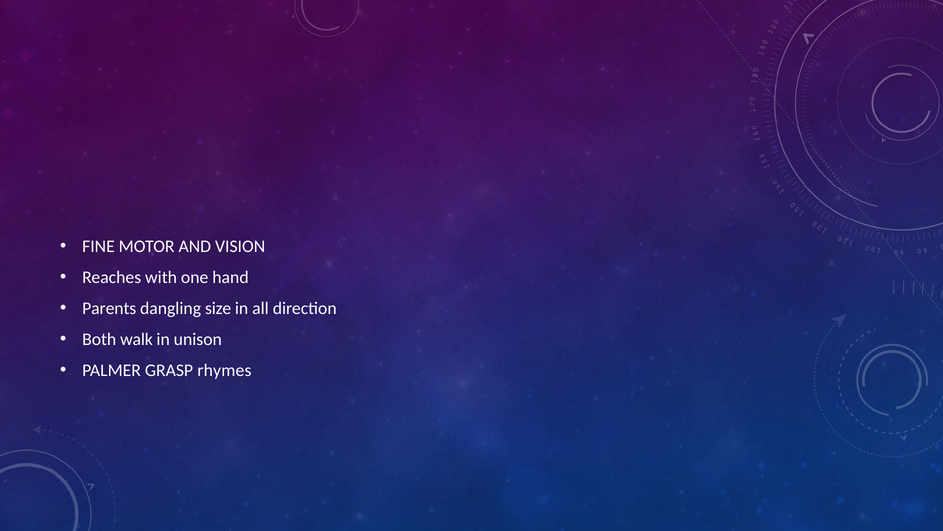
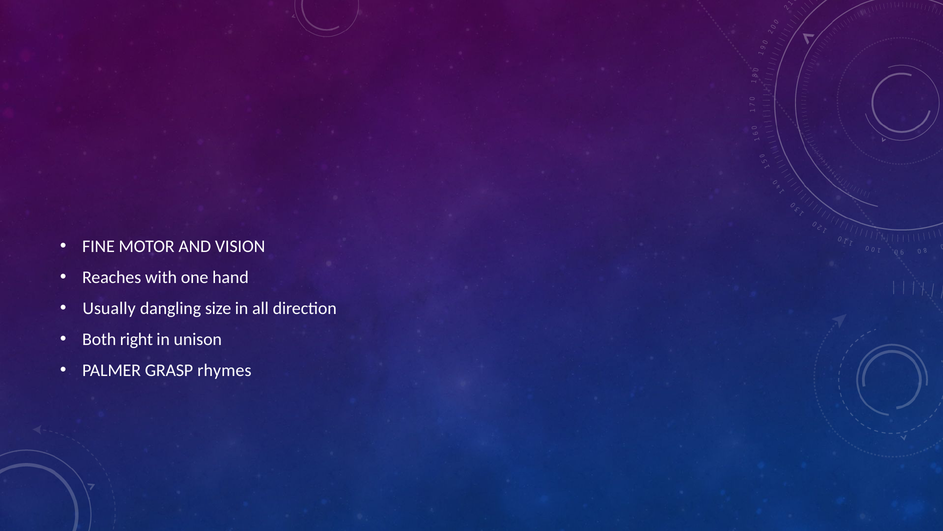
Parents: Parents -> Usually (109, 308)
walk: walk -> right (136, 339)
